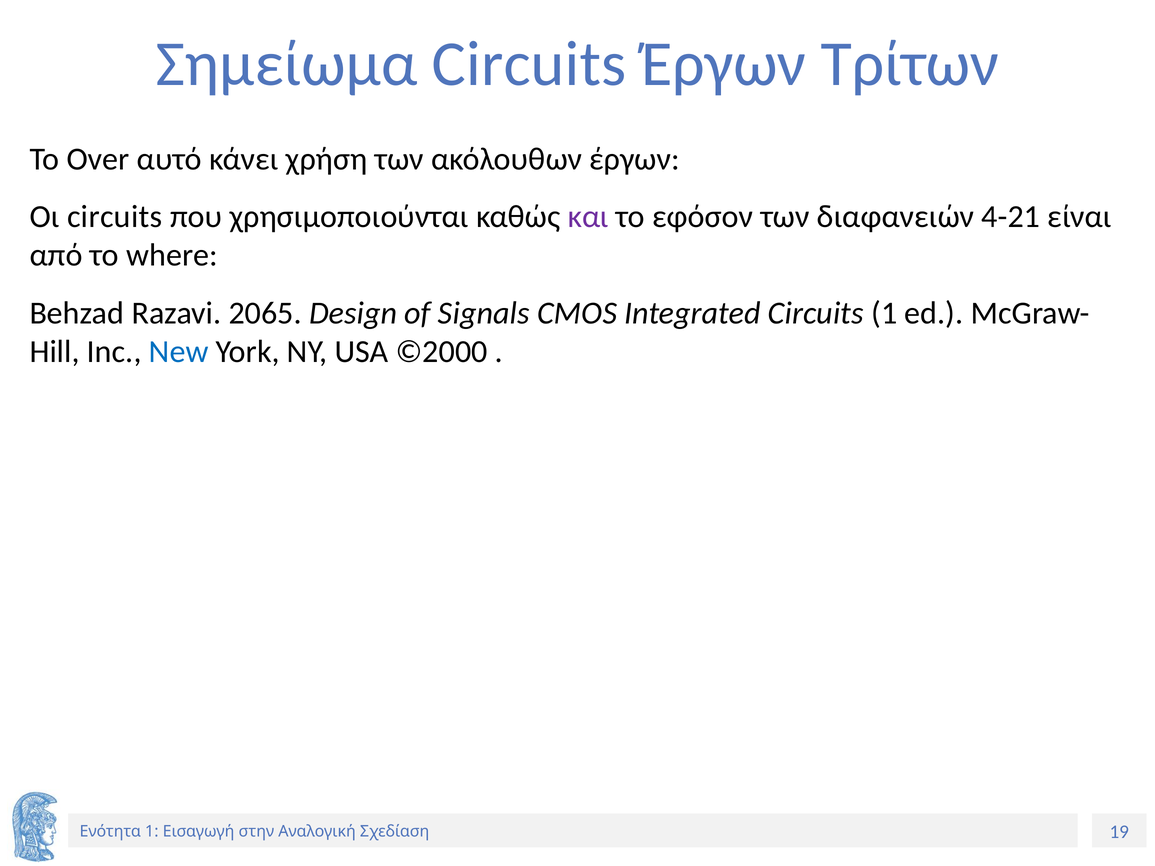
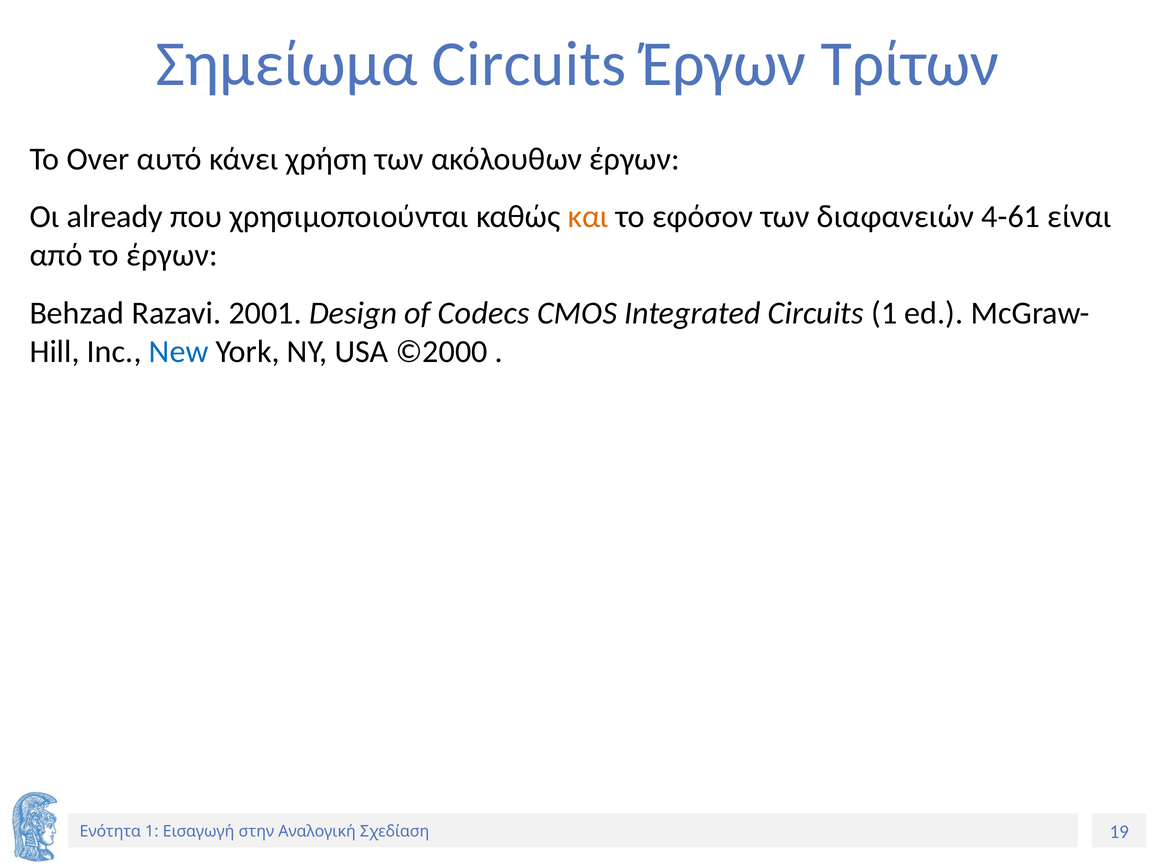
Οι circuits: circuits -> already (115, 217)
και colour: purple -> orange (588, 217)
4-21: 4-21 -> 4-61 (1011, 217)
το where: where -> έργων (172, 255)
2065: 2065 -> 2001 (265, 313)
Signals: Signals -> Codecs (484, 313)
